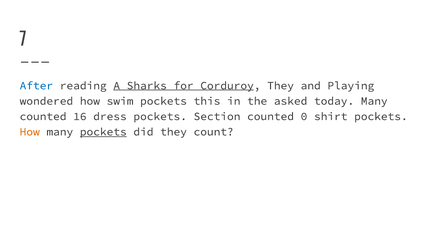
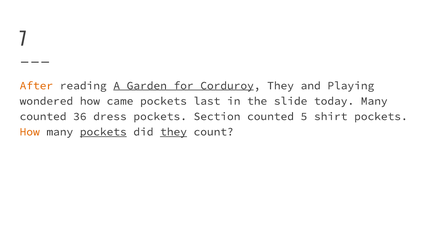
After colour: blue -> orange (36, 86)
Sharks: Sharks -> Garden (147, 86)
swim: swim -> came (120, 101)
this: this -> last (207, 101)
asked: asked -> slide (291, 101)
16: 16 -> 36 (80, 116)
0: 0 -> 5 (304, 116)
they underline: none -> present (174, 132)
